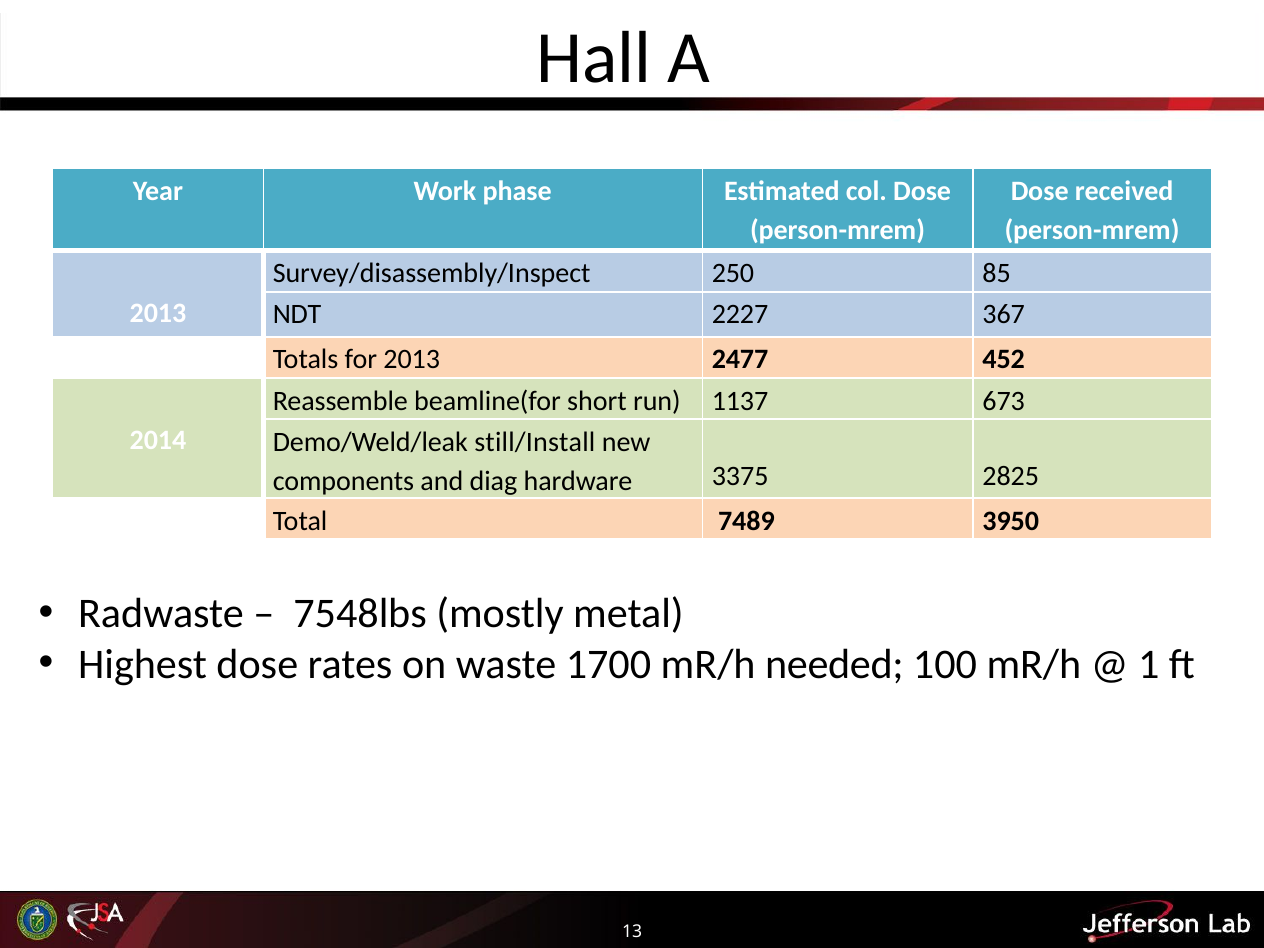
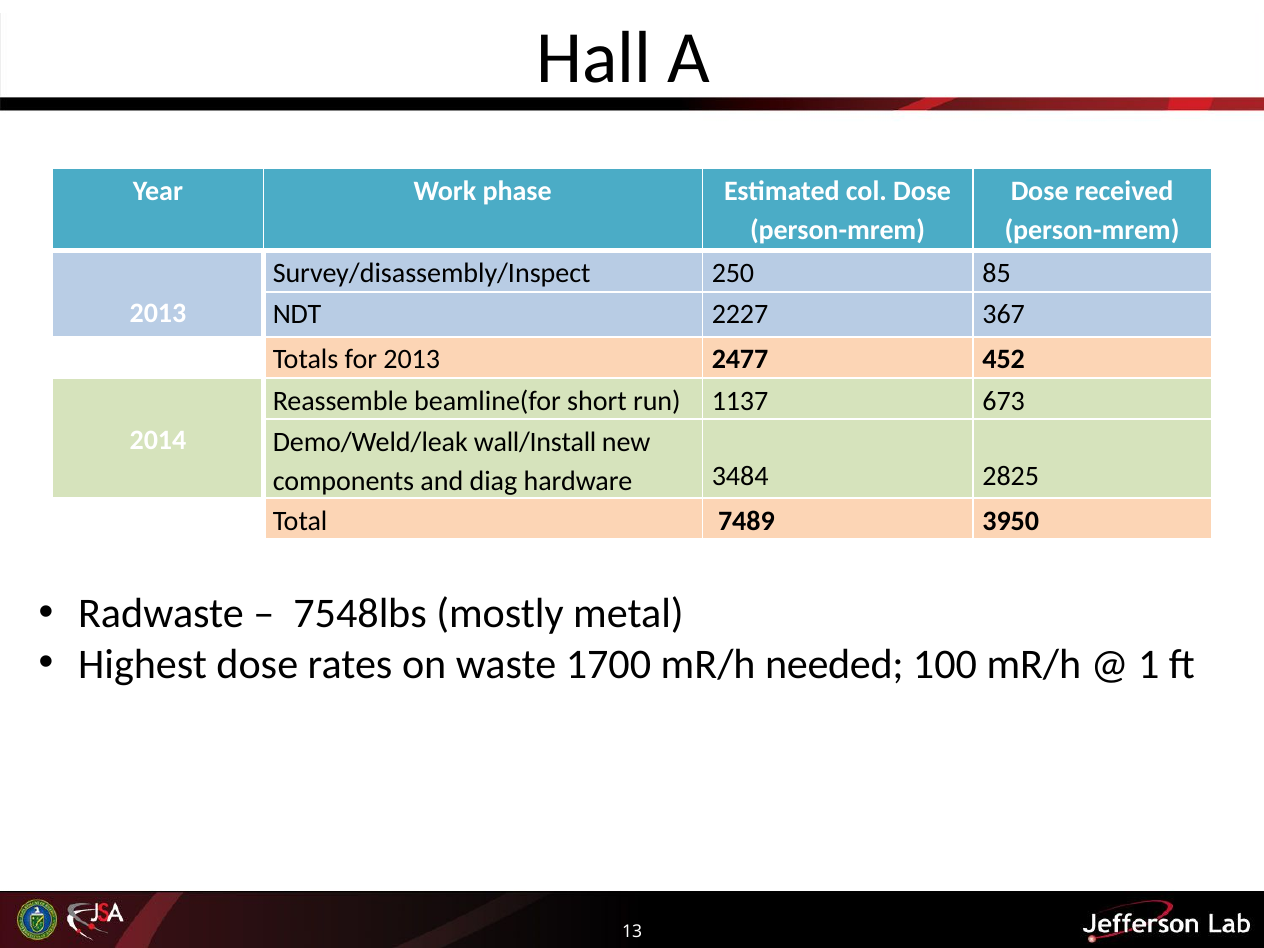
still/Install: still/Install -> wall/Install (535, 442)
3375: 3375 -> 3484 (740, 476)
